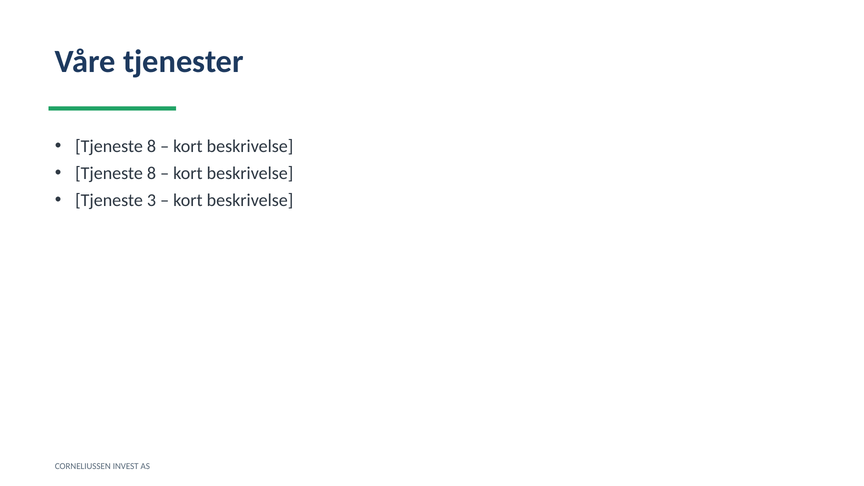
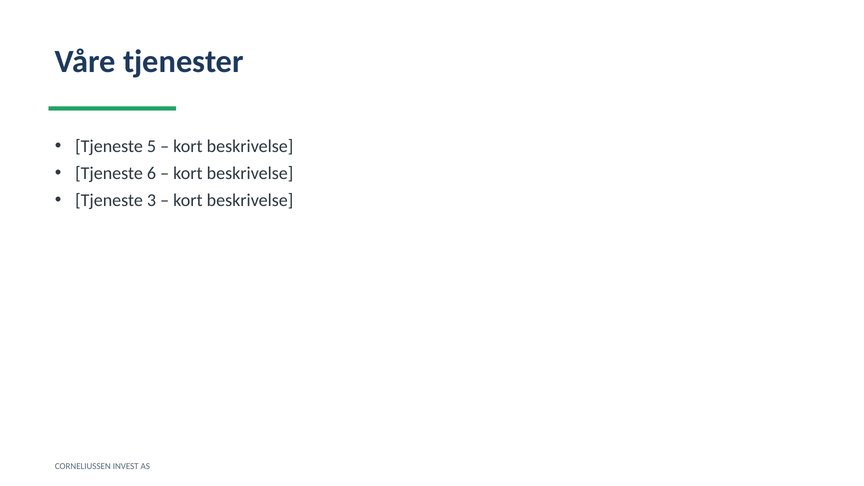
8: 8 -> 5 (151, 146)
8: 8 -> 6 (151, 173)
